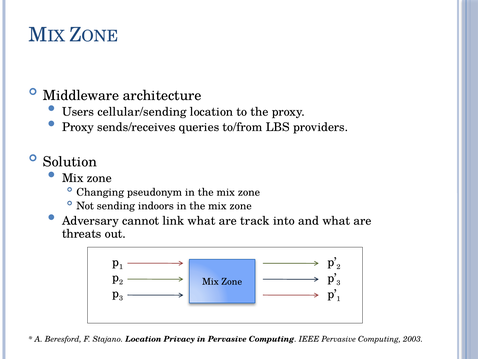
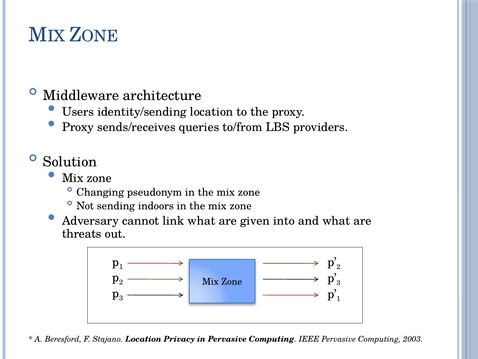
cellular/sending: cellular/sending -> identity/sending (142, 112)
track: track -> given (255, 220)
